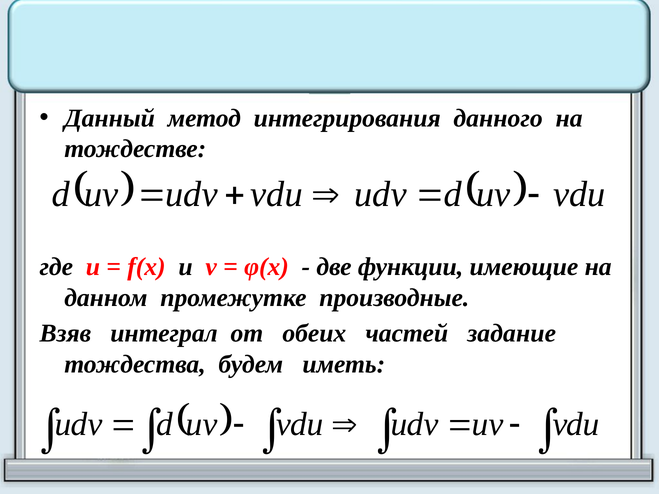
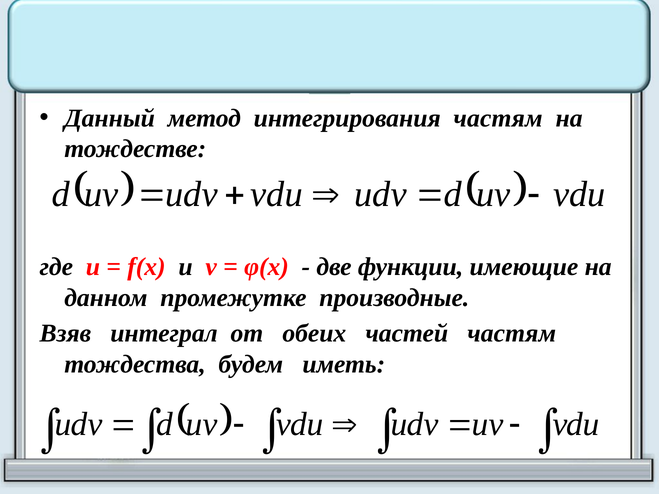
интегрирования данного: данного -> частям (498, 118)
частей задание: задание -> частям (512, 334)
